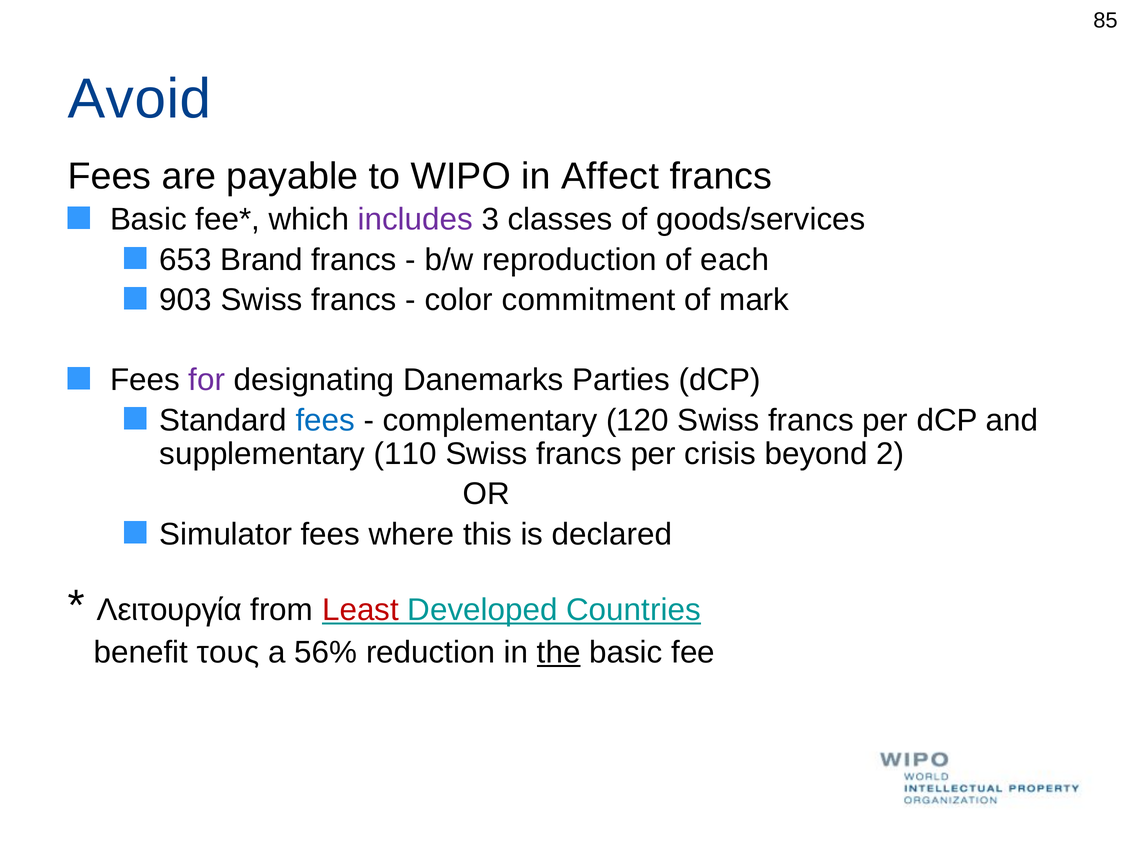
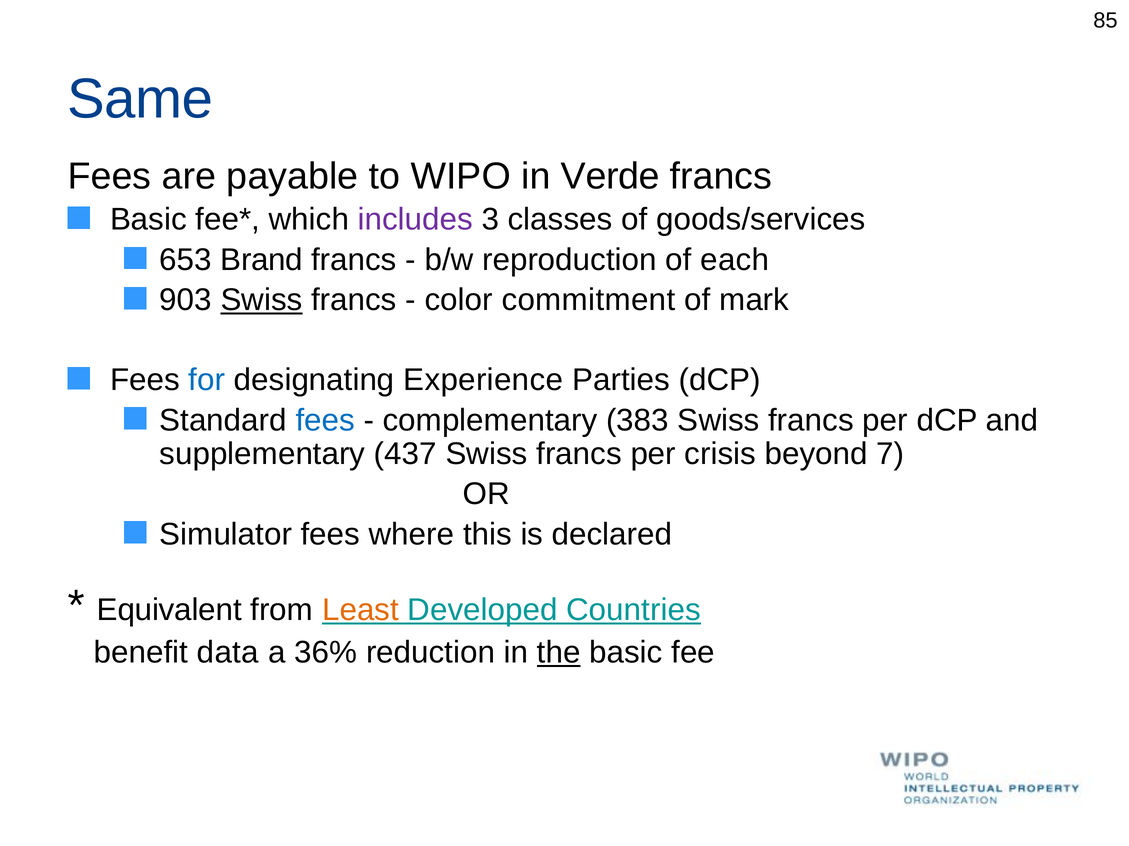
Avoid: Avoid -> Same (140, 99)
Affect: Affect -> Verde (610, 176)
Swiss underline: none -> present (262, 300)
for colour: purple -> blue (207, 380)
Danemarks: Danemarks -> Experience (483, 380)
120: 120 -> 383 (637, 421)
110: 110 -> 437 (405, 454)
2: 2 -> 7 (890, 454)
Λειτουργία: Λειτουργία -> Equivalent (169, 610)
Least colour: red -> orange (360, 610)
τους: τους -> data (228, 653)
56%: 56% -> 36% (326, 653)
